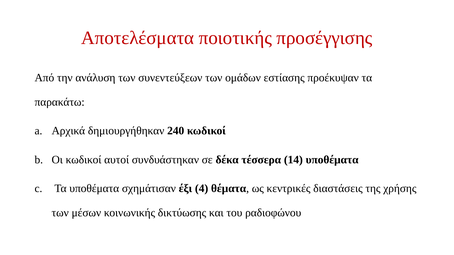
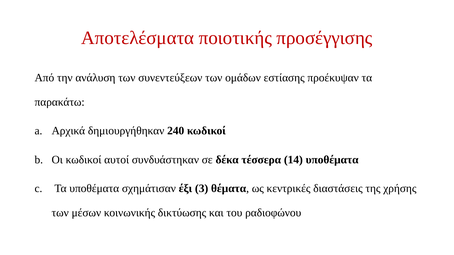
4: 4 -> 3 (202, 189)
